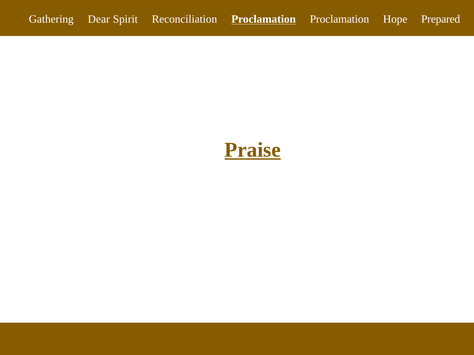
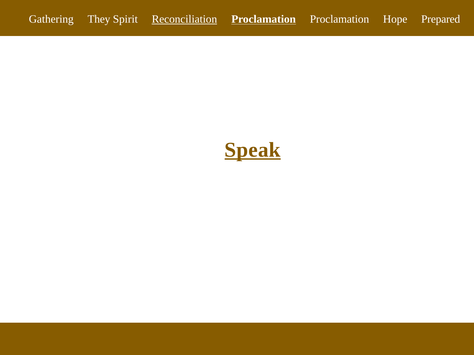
Dear: Dear -> They (99, 19)
Reconciliation underline: none -> present (184, 19)
Praise: Praise -> Speak (253, 150)
